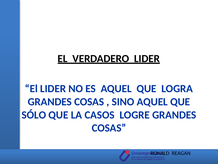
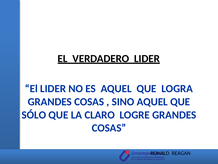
CASOS: CASOS -> CLARO (100, 115)
